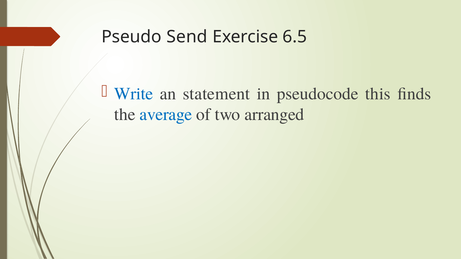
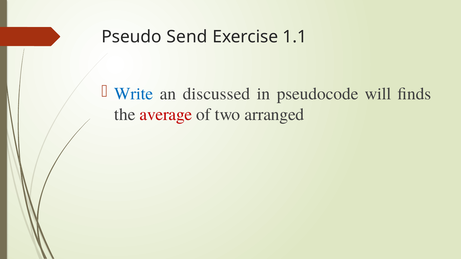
6.5: 6.5 -> 1.1 (295, 37)
statement: statement -> discussed (216, 94)
this: this -> will (378, 94)
average colour: blue -> red (166, 115)
